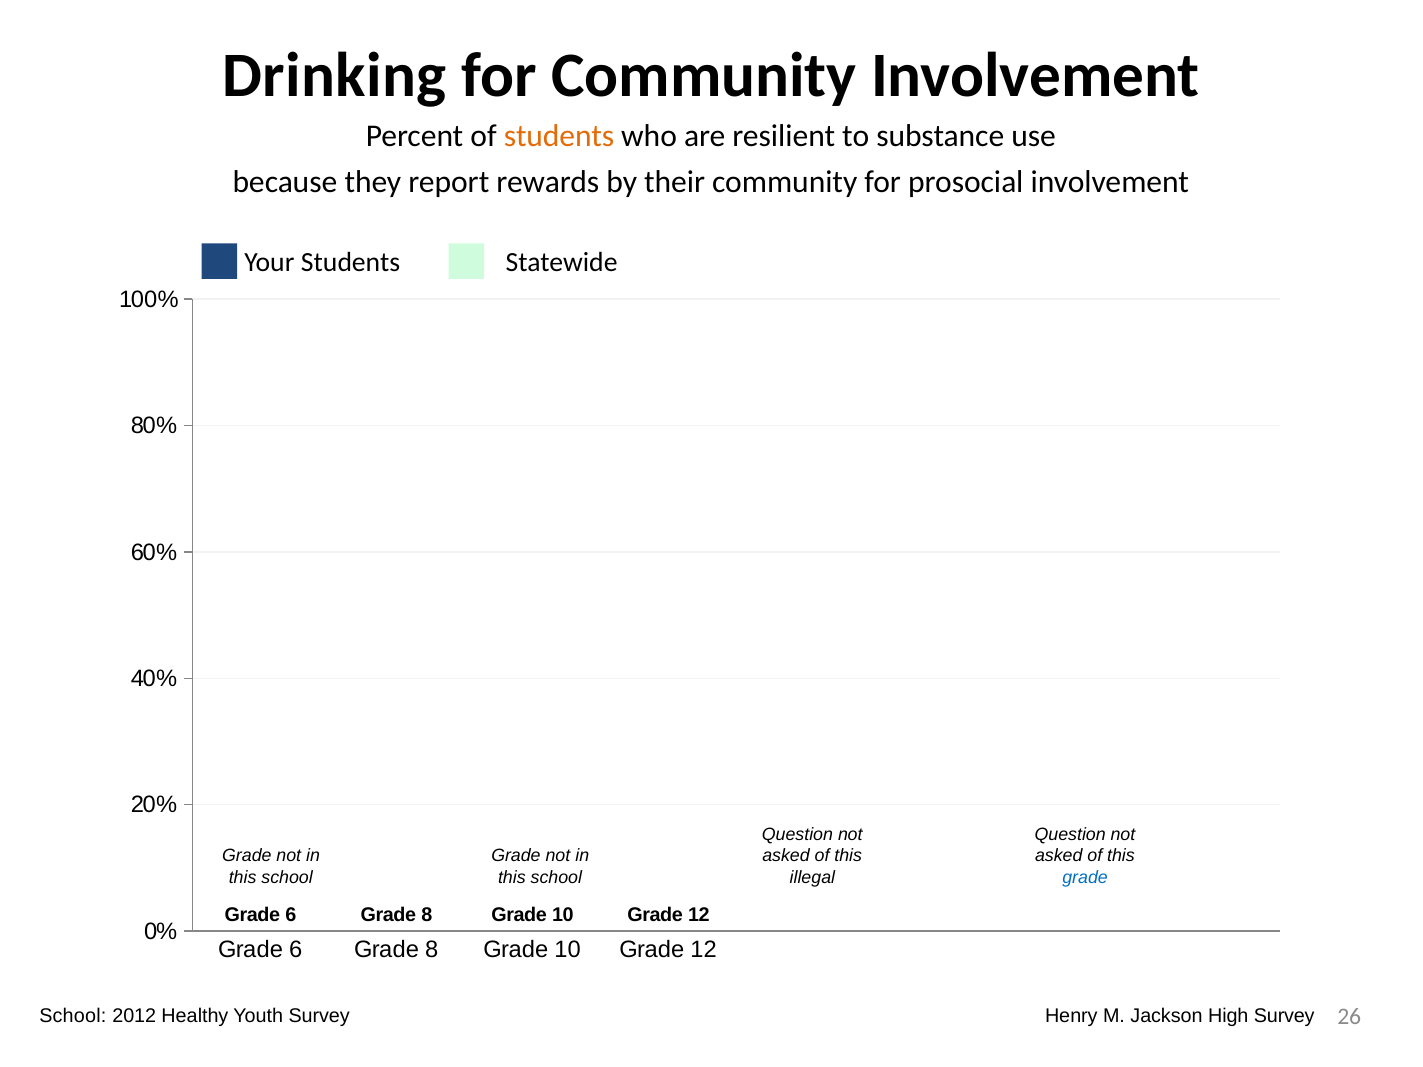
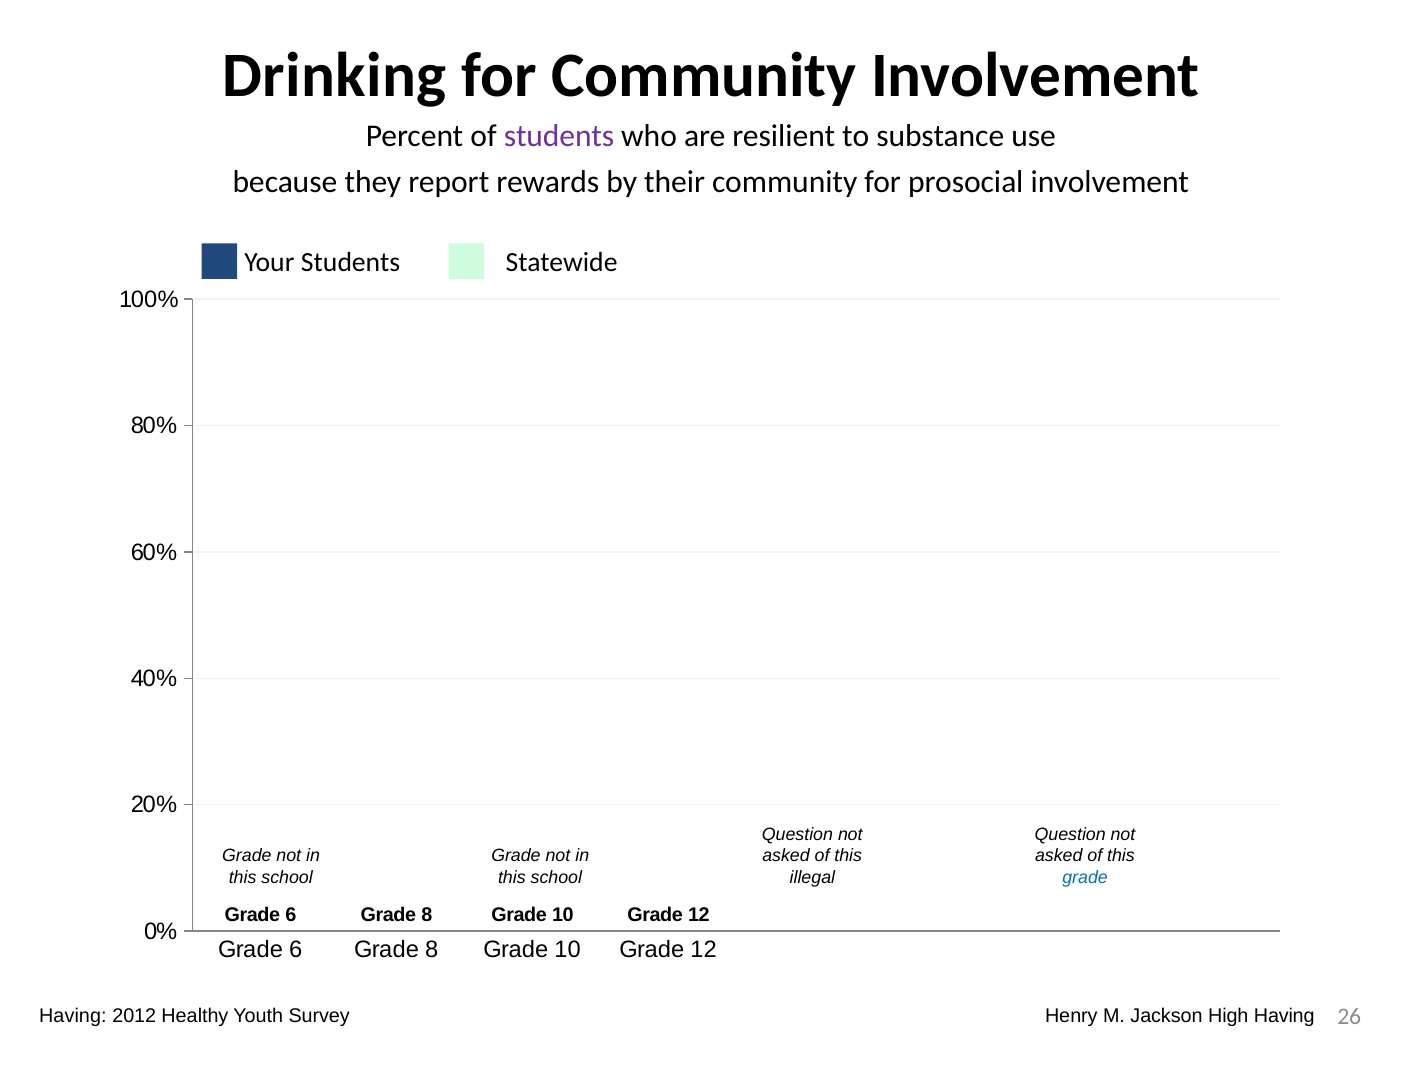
students colour: orange -> purple (559, 137)
School: School -> Having (73, 1016)
High Survey: Survey -> Having (1284, 1016)
